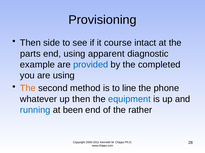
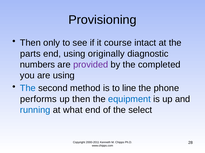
side: side -> only (52, 43)
apparent: apparent -> originally (106, 54)
example: example -> numbers (38, 65)
provided colour: blue -> purple (91, 65)
The colour: orange -> blue (28, 89)
whatever: whatever -> performs (38, 100)
been: been -> what (73, 110)
rather: rather -> select (140, 110)
